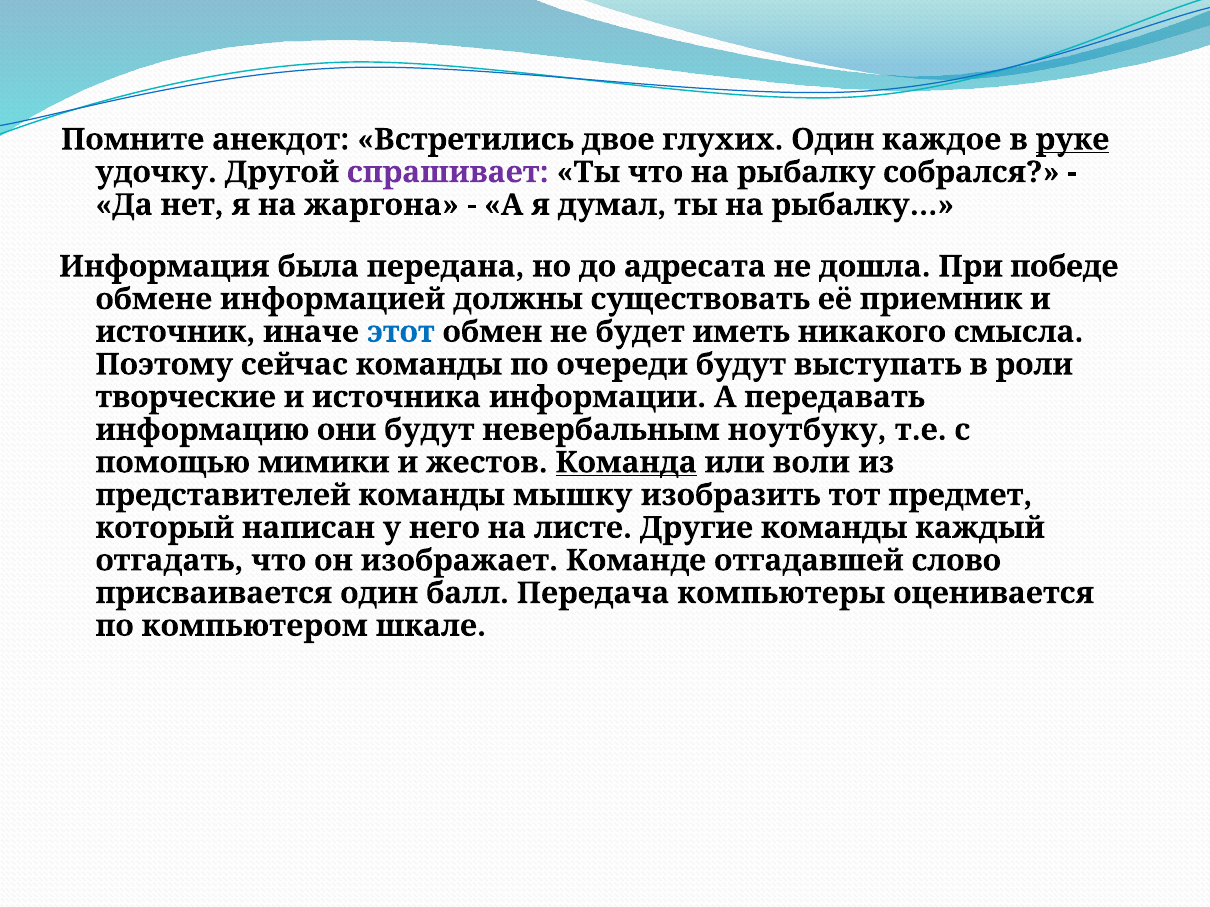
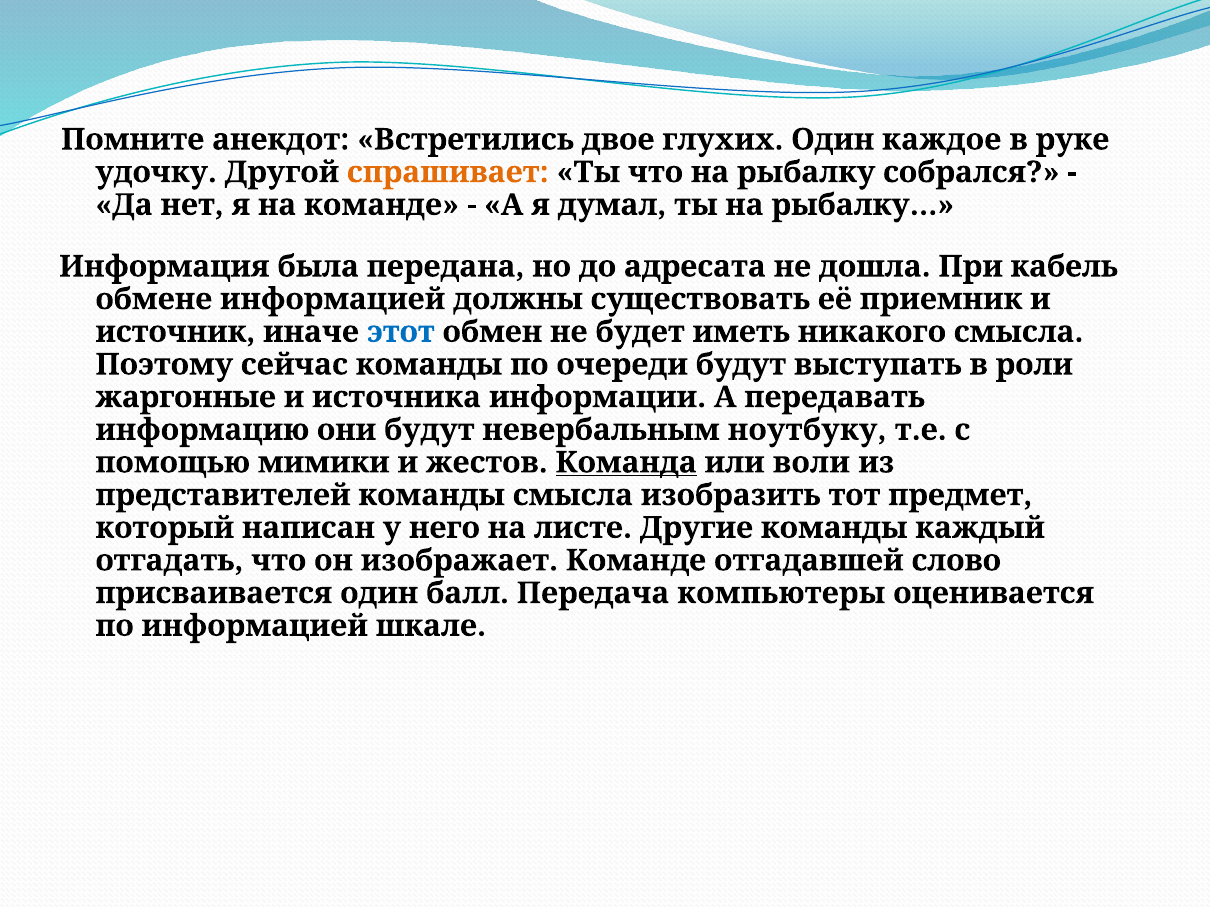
руке underline: present -> none (1073, 140)
спрашивает colour: purple -> orange (448, 172)
на жаргона: жаргона -> команде (382, 205)
победе: победе -> кабель (1064, 267)
творческие: творческие -> жаргонные (186, 397)
команды мышку: мышку -> смысла (573, 495)
по компьютером: компьютером -> информацией (255, 626)
